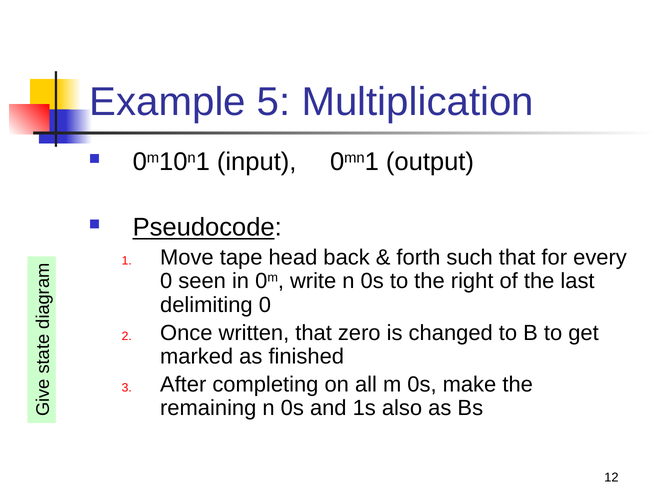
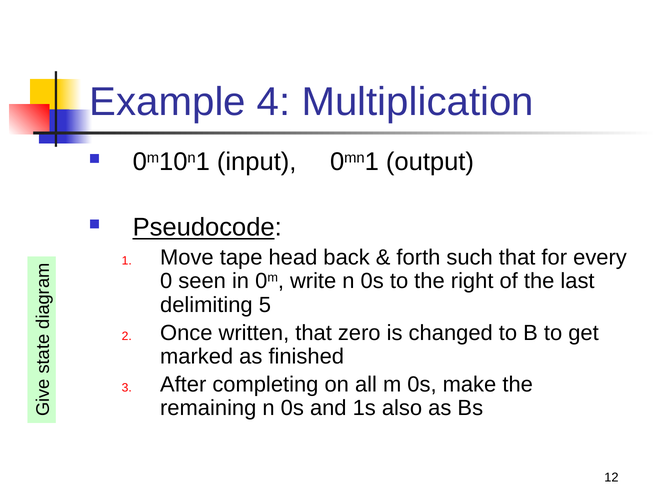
5: 5 -> 4 (274, 102)
delimiting 0: 0 -> 5 (265, 305)
